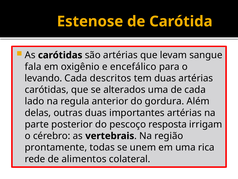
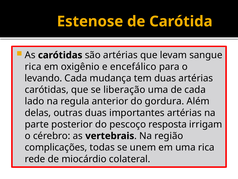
fala: fala -> rica (33, 67)
descritos: descritos -> mudança (111, 78)
alterados: alterados -> liberação (124, 90)
prontamente: prontamente -> complicações (56, 147)
alimentos: alimentos -> miocárdio (84, 159)
